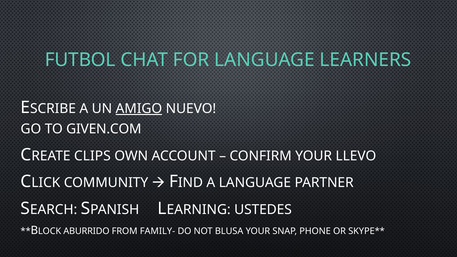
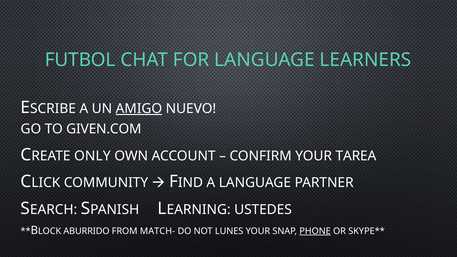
CLIPS: CLIPS -> ONLY (92, 156)
LLEVO: LLEVO -> TAREA (356, 156)
FAMILY-: FAMILY- -> MATCH- (157, 231)
BLUSA: BLUSA -> LUNES (229, 231)
PHONE underline: none -> present (315, 231)
